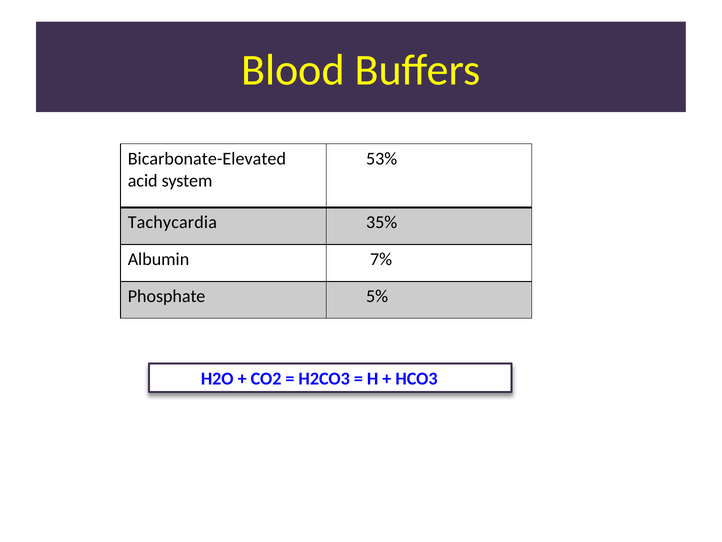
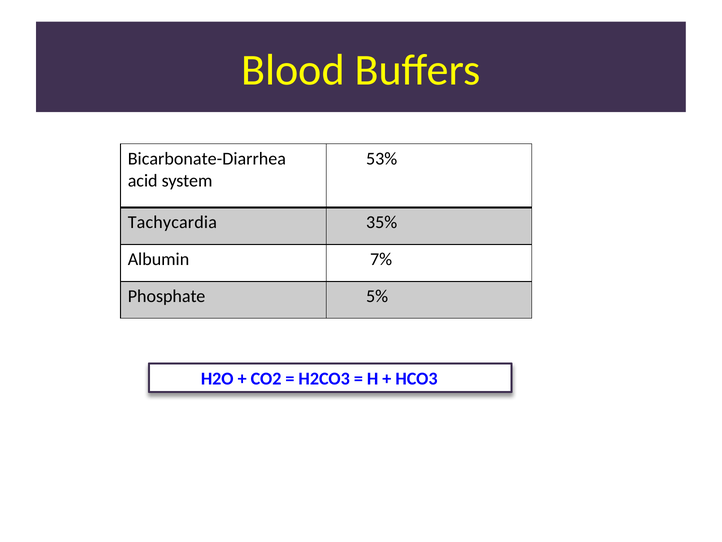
Bicarbonate-Elevated: Bicarbonate-Elevated -> Bicarbonate-Diarrhea (207, 158)
